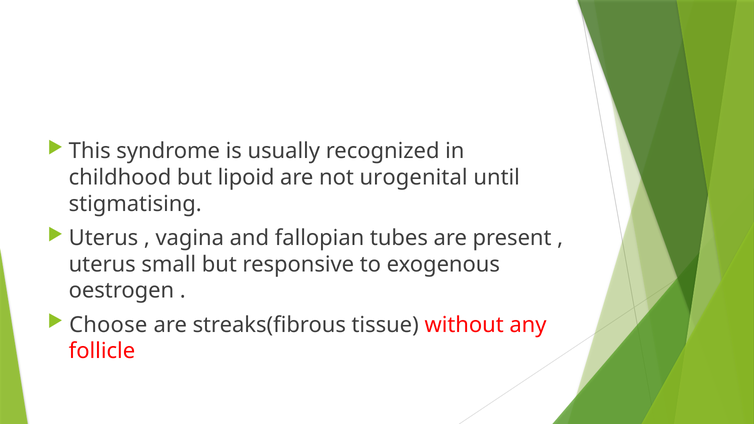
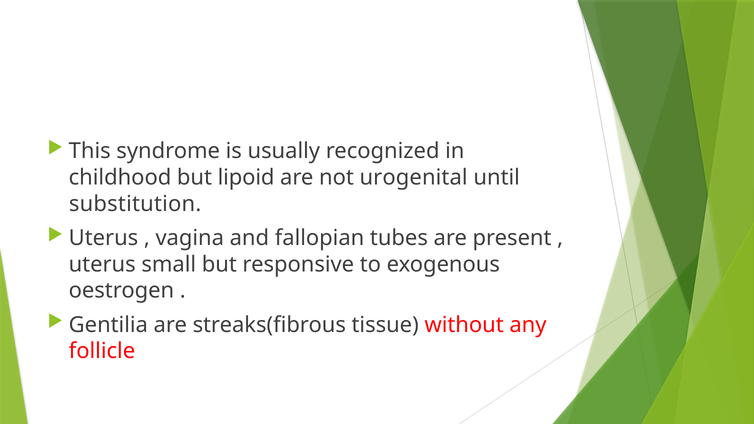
stigmatising: stigmatising -> substitution (135, 204)
Choose: Choose -> Gentilia (108, 325)
